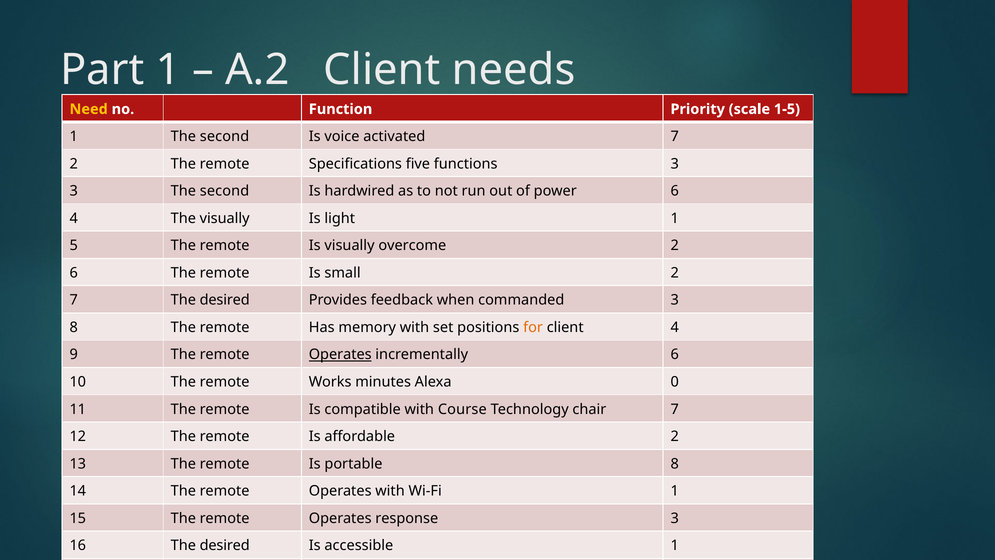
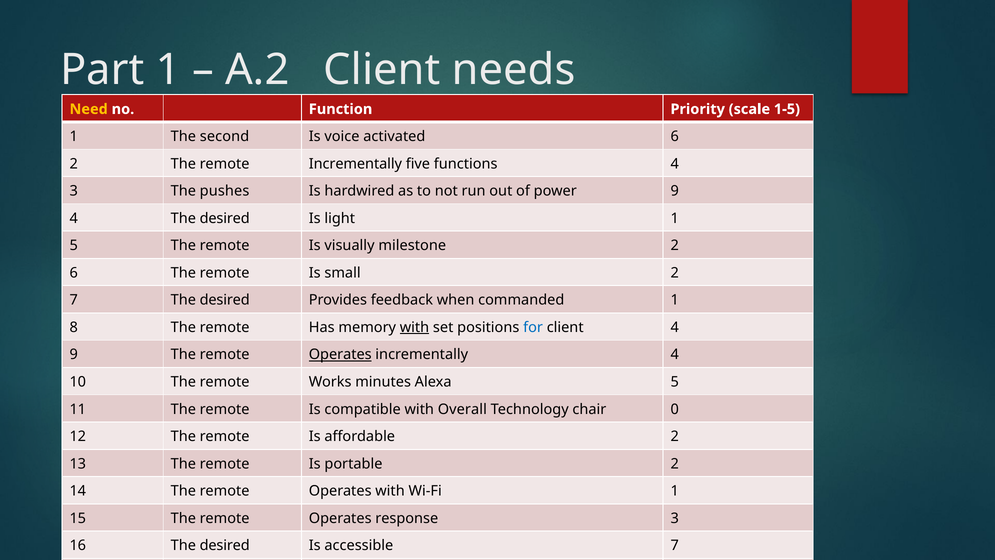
activated 7: 7 -> 6 (675, 136)
remote Specifications: Specifications -> Incrementally (355, 164)
functions 3: 3 -> 4 (675, 164)
3 The second: second -> pushes (225, 191)
power 6: 6 -> 9 (675, 191)
4 The visually: visually -> desired (225, 218)
overcome: overcome -> milestone (412, 245)
commanded 3: 3 -> 1 (675, 300)
with underline: none -> present (414, 327)
for colour: orange -> blue (533, 327)
incrementally 6: 6 -> 4 (675, 354)
Alexa 0: 0 -> 5 (675, 382)
Course: Course -> Overall (462, 409)
chair 7: 7 -> 0 (675, 409)
portable 8: 8 -> 2 (675, 464)
accessible 1: 1 -> 7 (675, 545)
